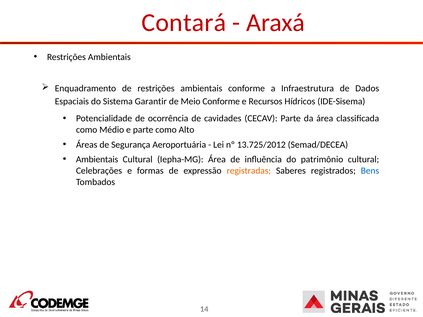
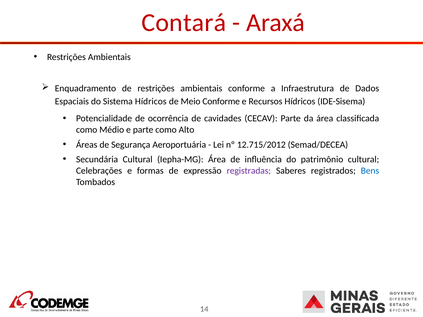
Sistema Garantir: Garantir -> Hídricos (151, 102)
13.725/2012: 13.725/2012 -> 12.715/2012 (261, 145)
Ambientais: Ambientais -> Secundária (97, 160)
registradas colour: orange -> purple (249, 171)
